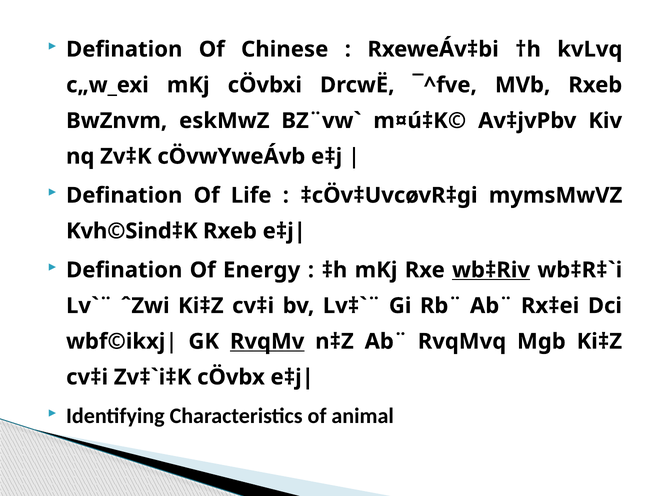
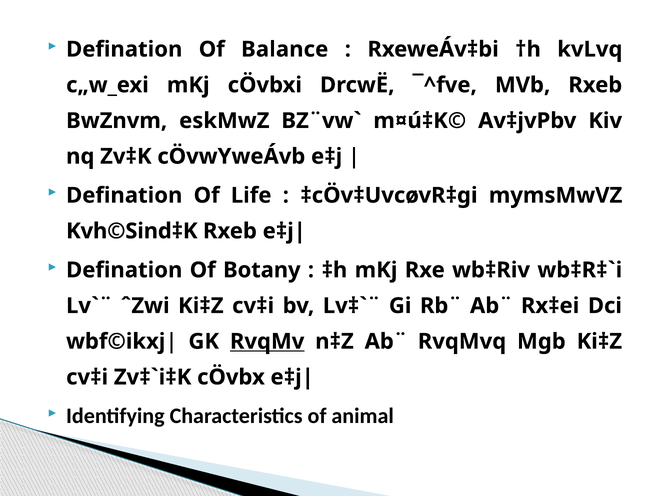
Chinese: Chinese -> Balance (285, 49)
Energy: Energy -> Botany (262, 270)
wb‡Riv underline: present -> none (491, 270)
